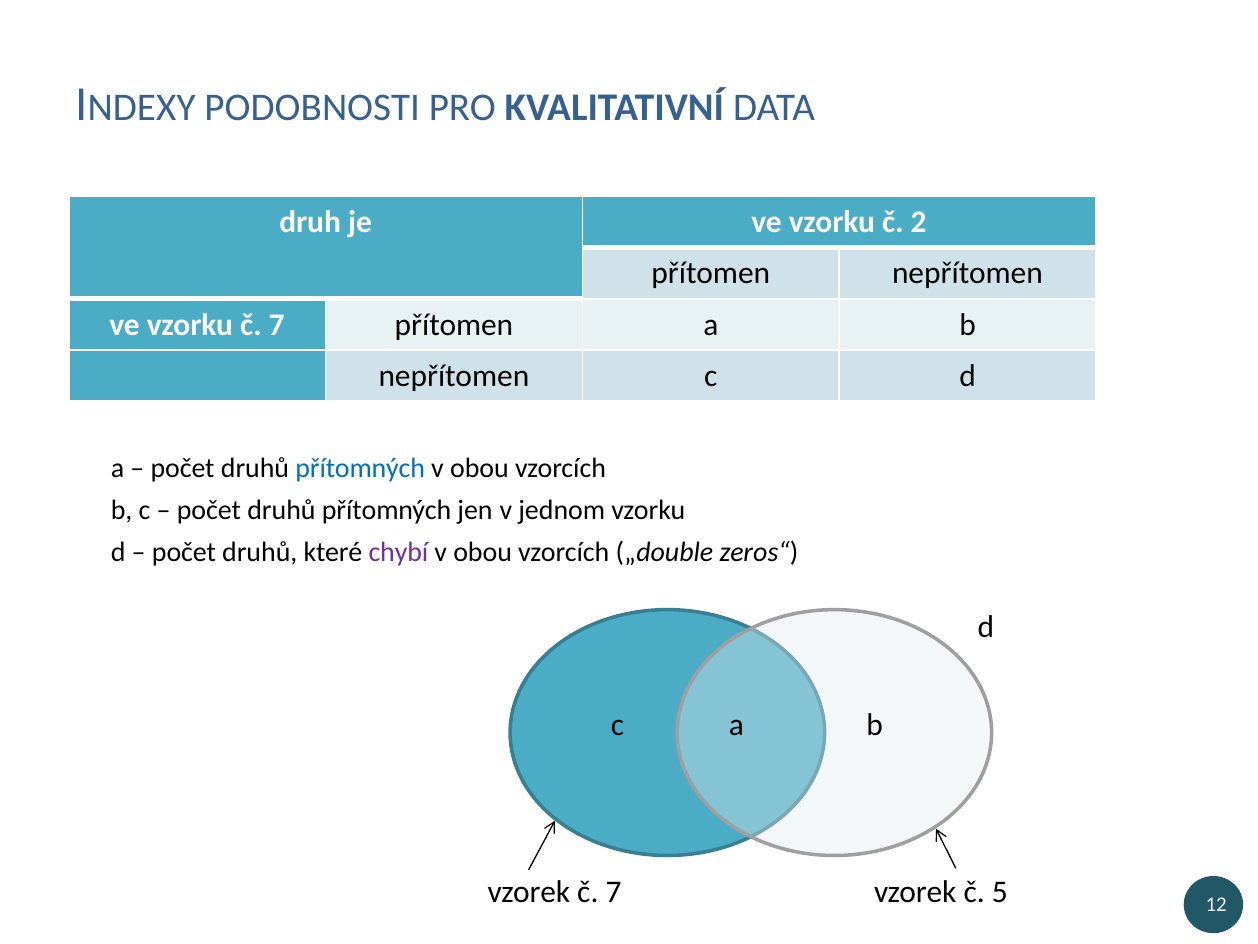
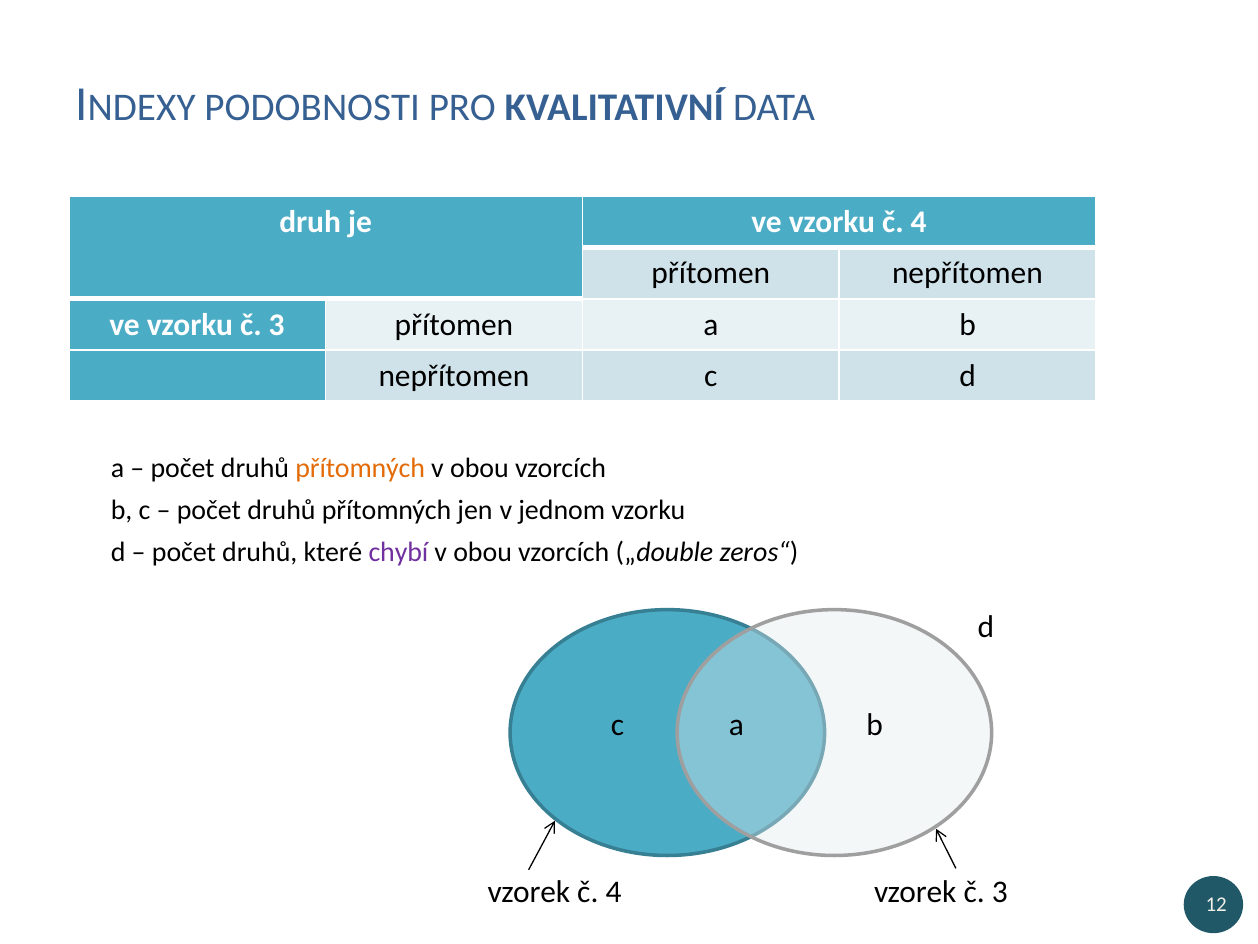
vzorku č 2: 2 -> 4 (919, 222)
vzorku č 7: 7 -> 3 (277, 324)
přítomných colour: blue -> orange (360, 468)
vzorek č 7: 7 -> 4 (614, 892)
vzorek č 5: 5 -> 3 (1000, 892)
